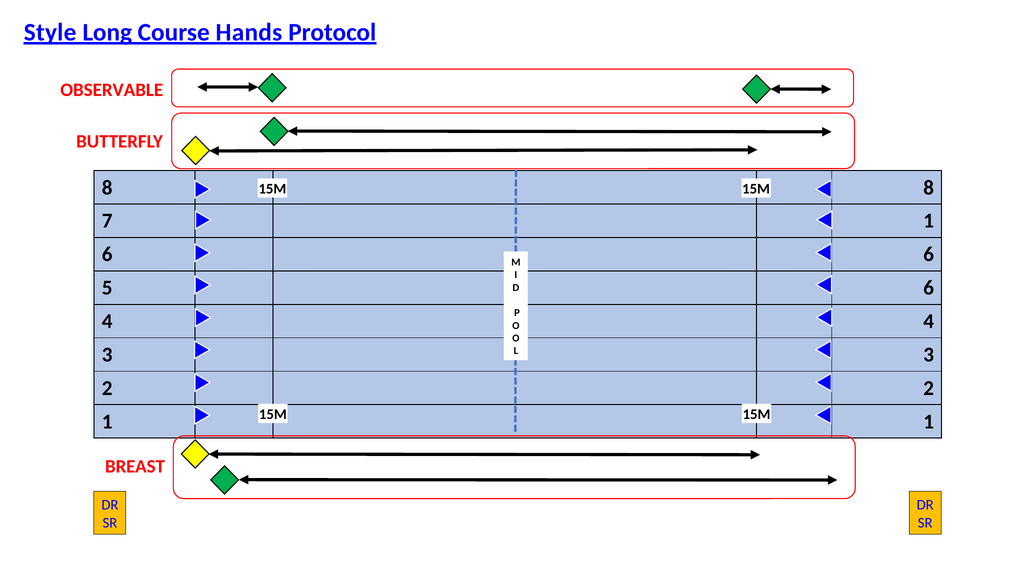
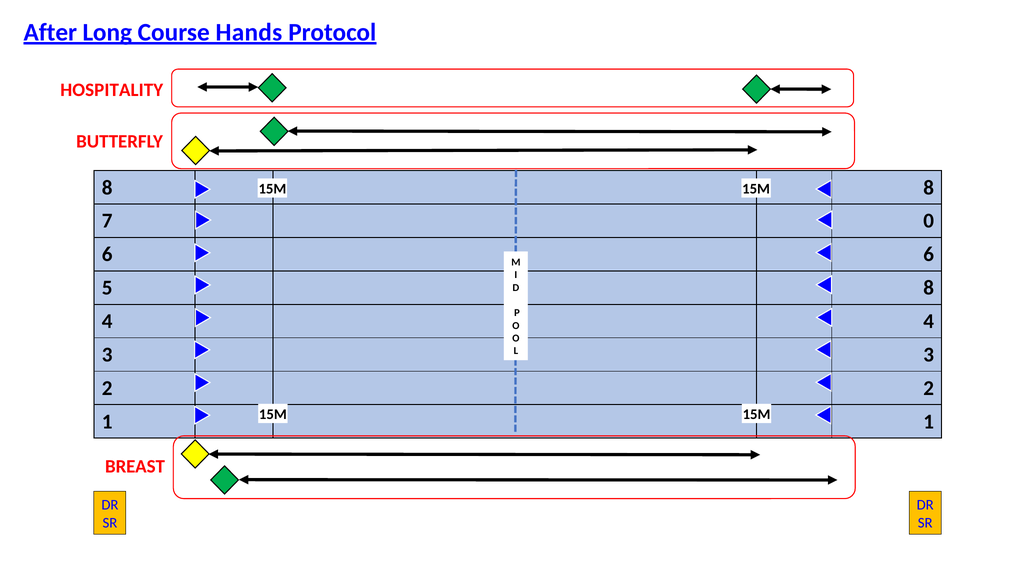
Style: Style -> After (50, 33)
OBSERVABLE: OBSERVABLE -> HOSPITALITY (112, 90)
7 1: 1 -> 0 (929, 221)
5 6: 6 -> 8 (929, 288)
